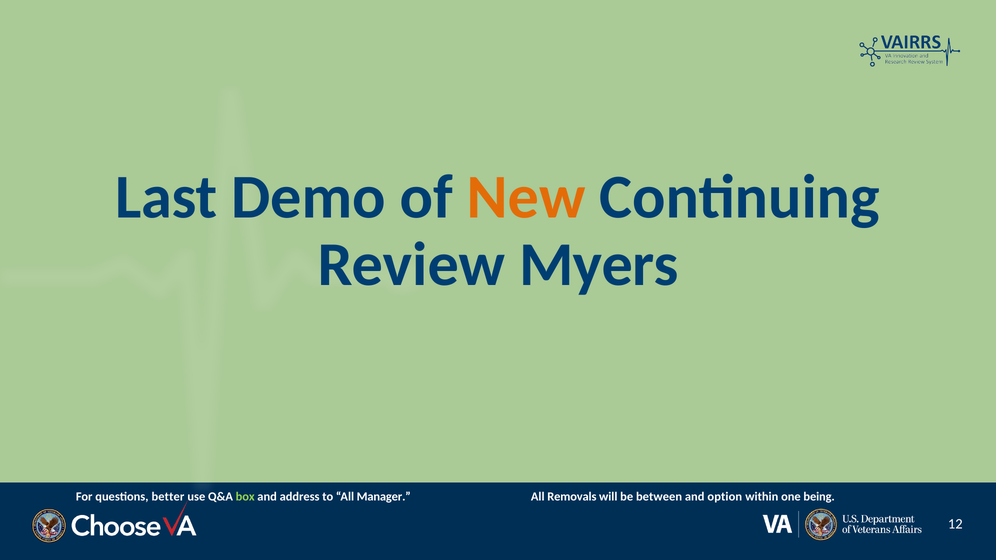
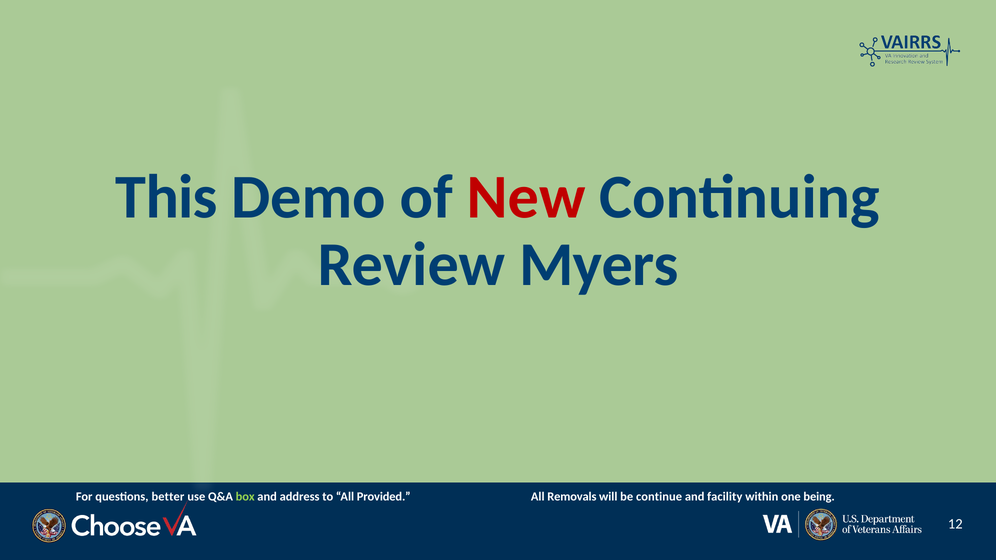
Last: Last -> This (167, 197)
New colour: orange -> red (526, 197)
Manager: Manager -> Provided (384, 497)
between: between -> continue (659, 497)
option: option -> facility (725, 497)
